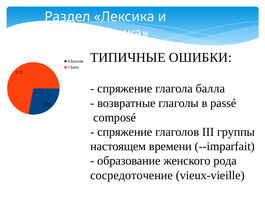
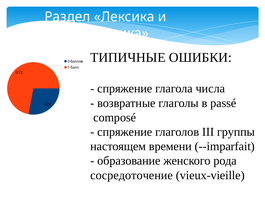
балла: балла -> числа (210, 89)
